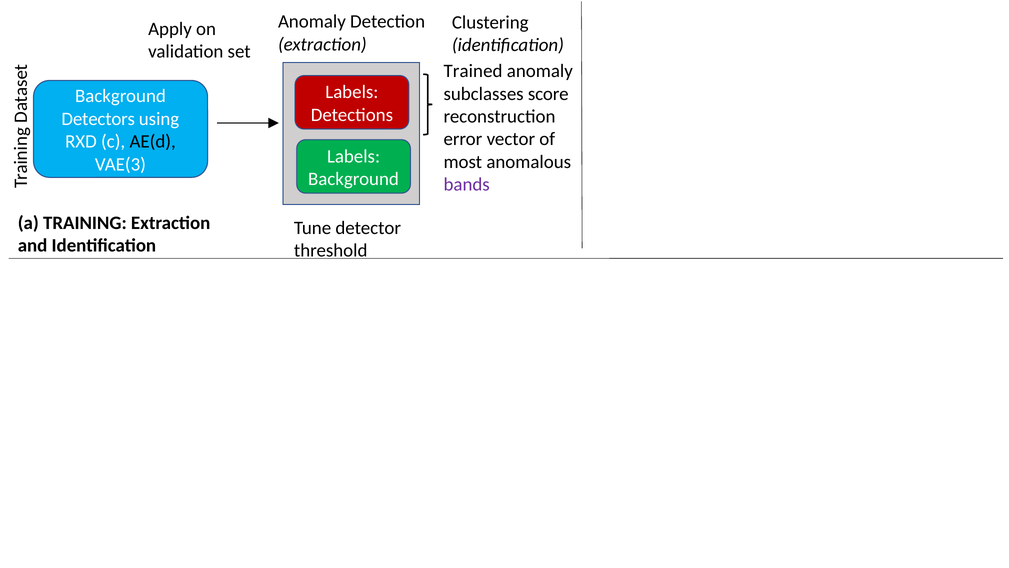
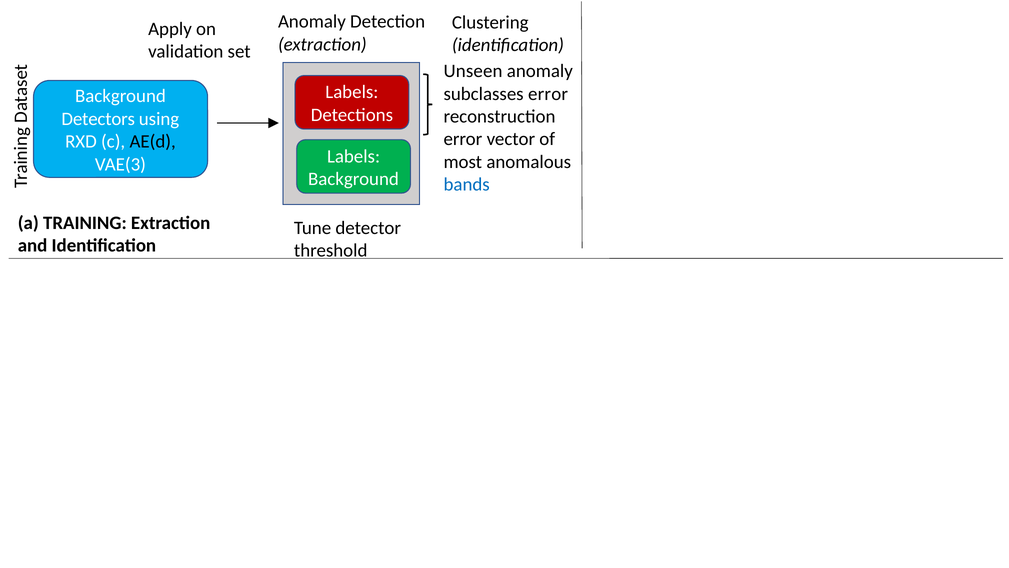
Trained: Trained -> Unseen (473, 71)
subclasses score: score -> error (548, 94)
bands colour: purple -> blue (467, 184)
